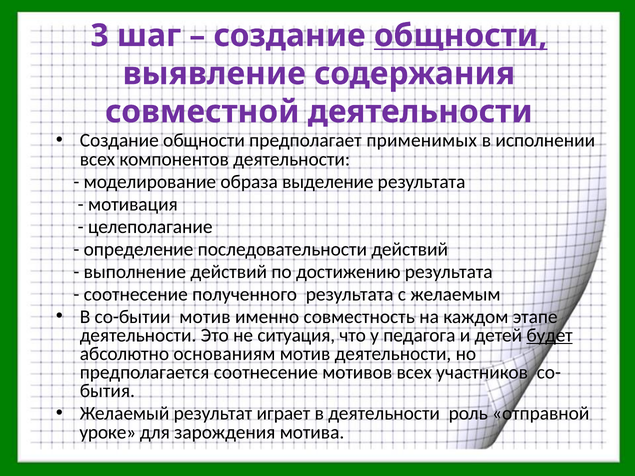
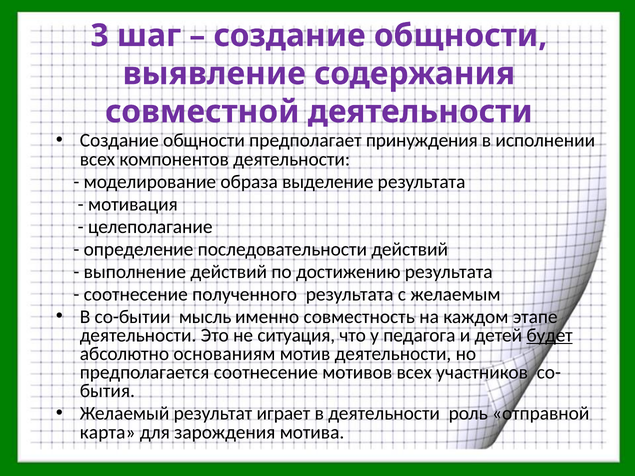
общности underline: present -> none (461, 36)
применимых: применимых -> принуждения (422, 141)
со-бытии мотив: мотив -> мысль (205, 317)
уроке: уроке -> карта (108, 432)
